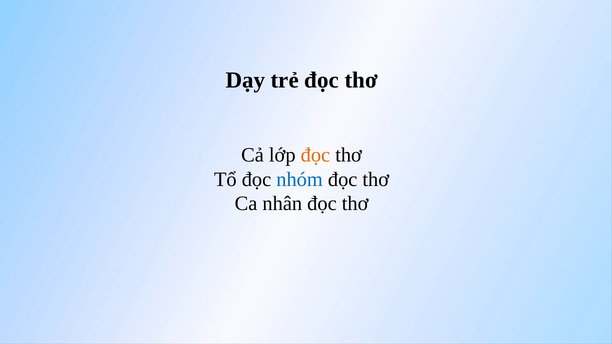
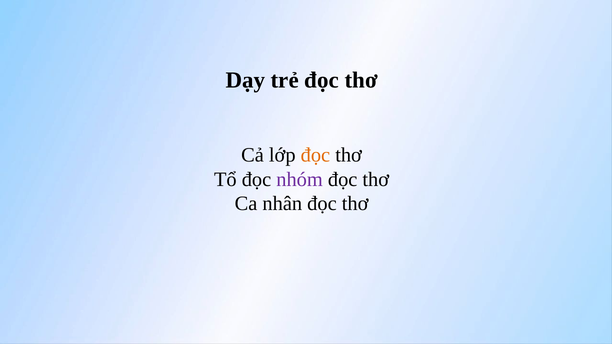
nhóm colour: blue -> purple (300, 179)
